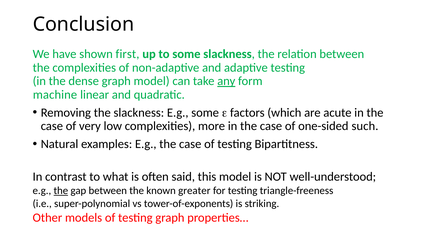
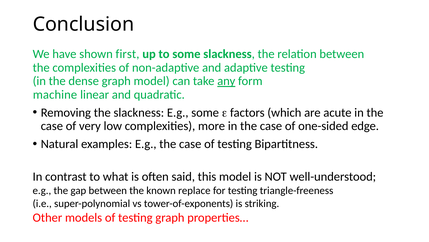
such: such -> edge (365, 126)
the underline: present -> none (61, 190)
greater: greater -> replace (194, 190)
